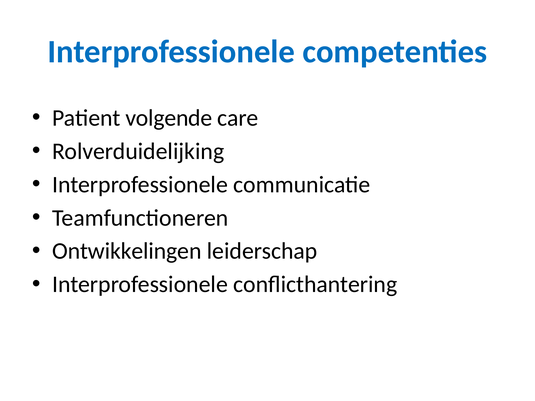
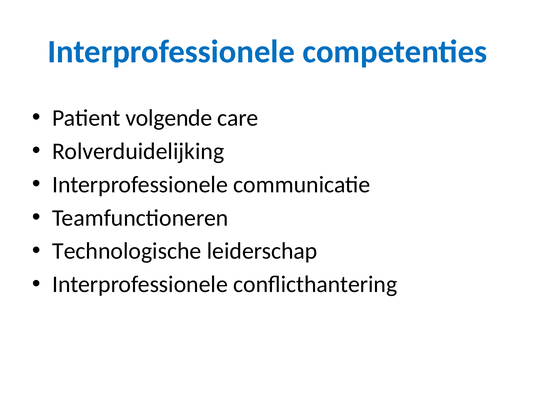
Ontwikkelingen: Ontwikkelingen -> Technologische (127, 251)
